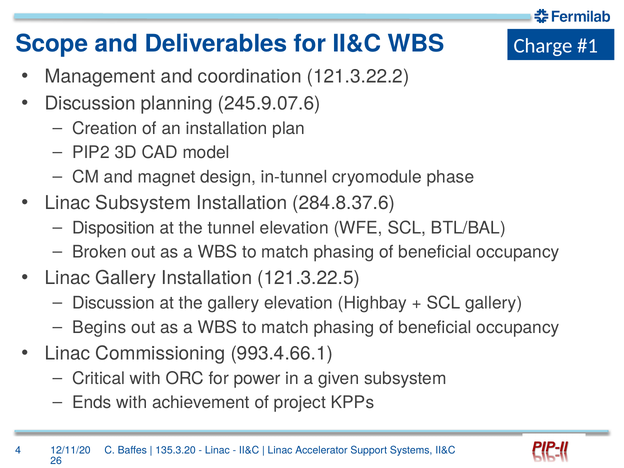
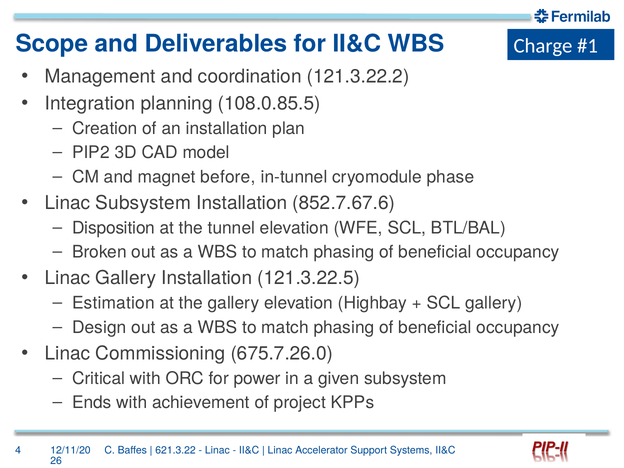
Discussion: Discussion -> Integration (90, 103)
245.9.07.6: 245.9.07.6 -> 108.0.85.5 (269, 103)
design: design -> before (228, 177)
284.8.37.6: 284.8.37.6 -> 852.7.67.6 (344, 203)
Discussion: Discussion -> Estimation (113, 303)
Begins: Begins -> Design (99, 327)
993.4.66.1: 993.4.66.1 -> 675.7.26.0 (282, 353)
135.3.20: 135.3.20 -> 621.3.22 (176, 450)
